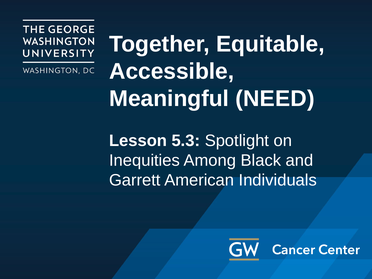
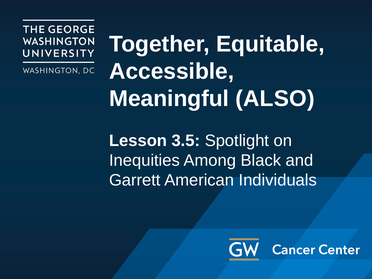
NEED: NEED -> ALSO (275, 99)
5.3: 5.3 -> 3.5 (186, 141)
